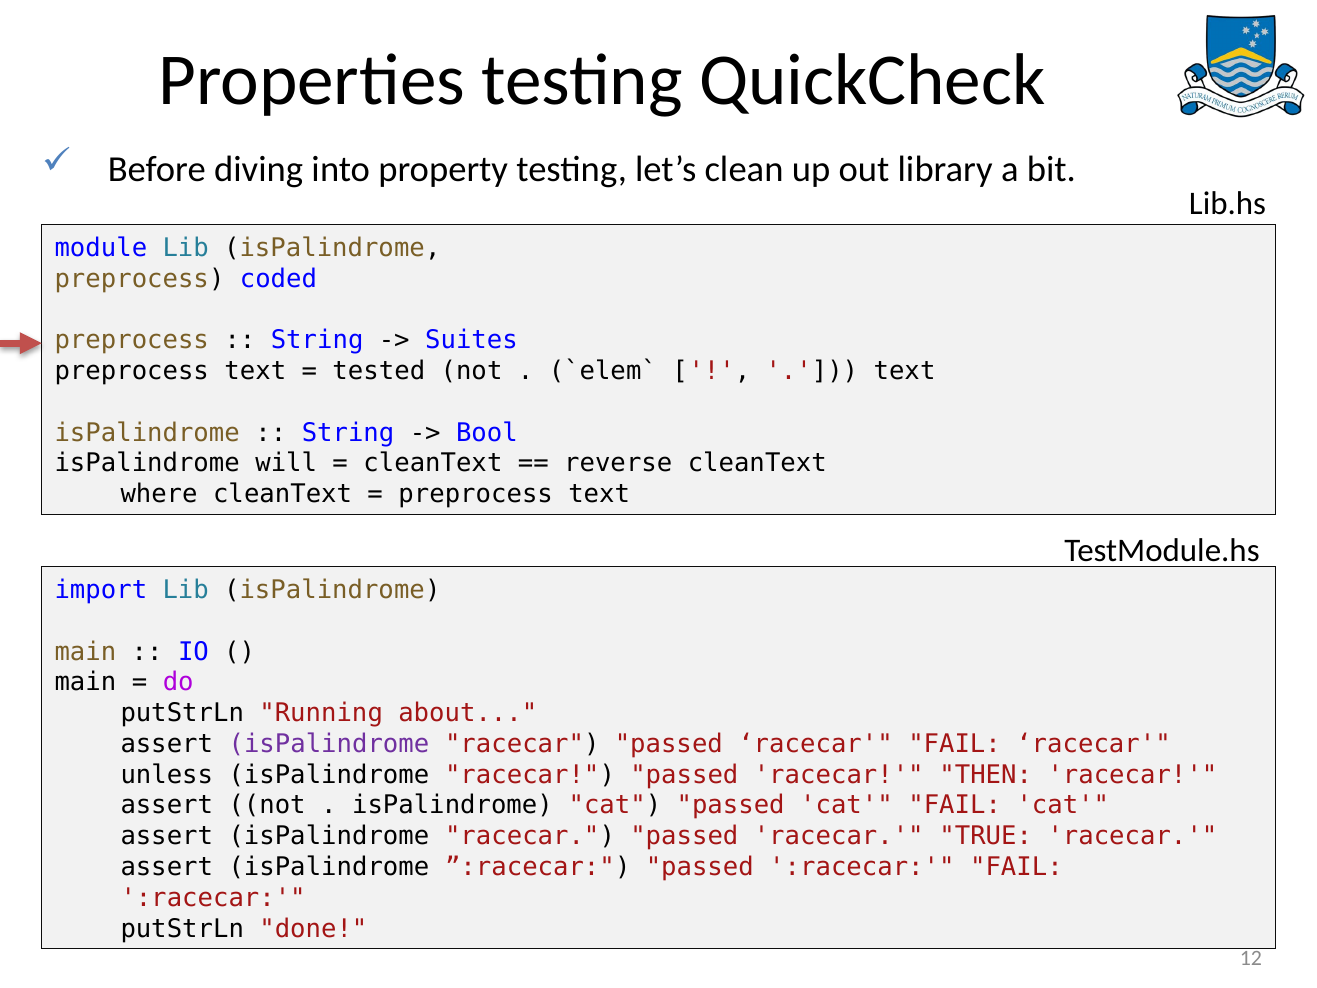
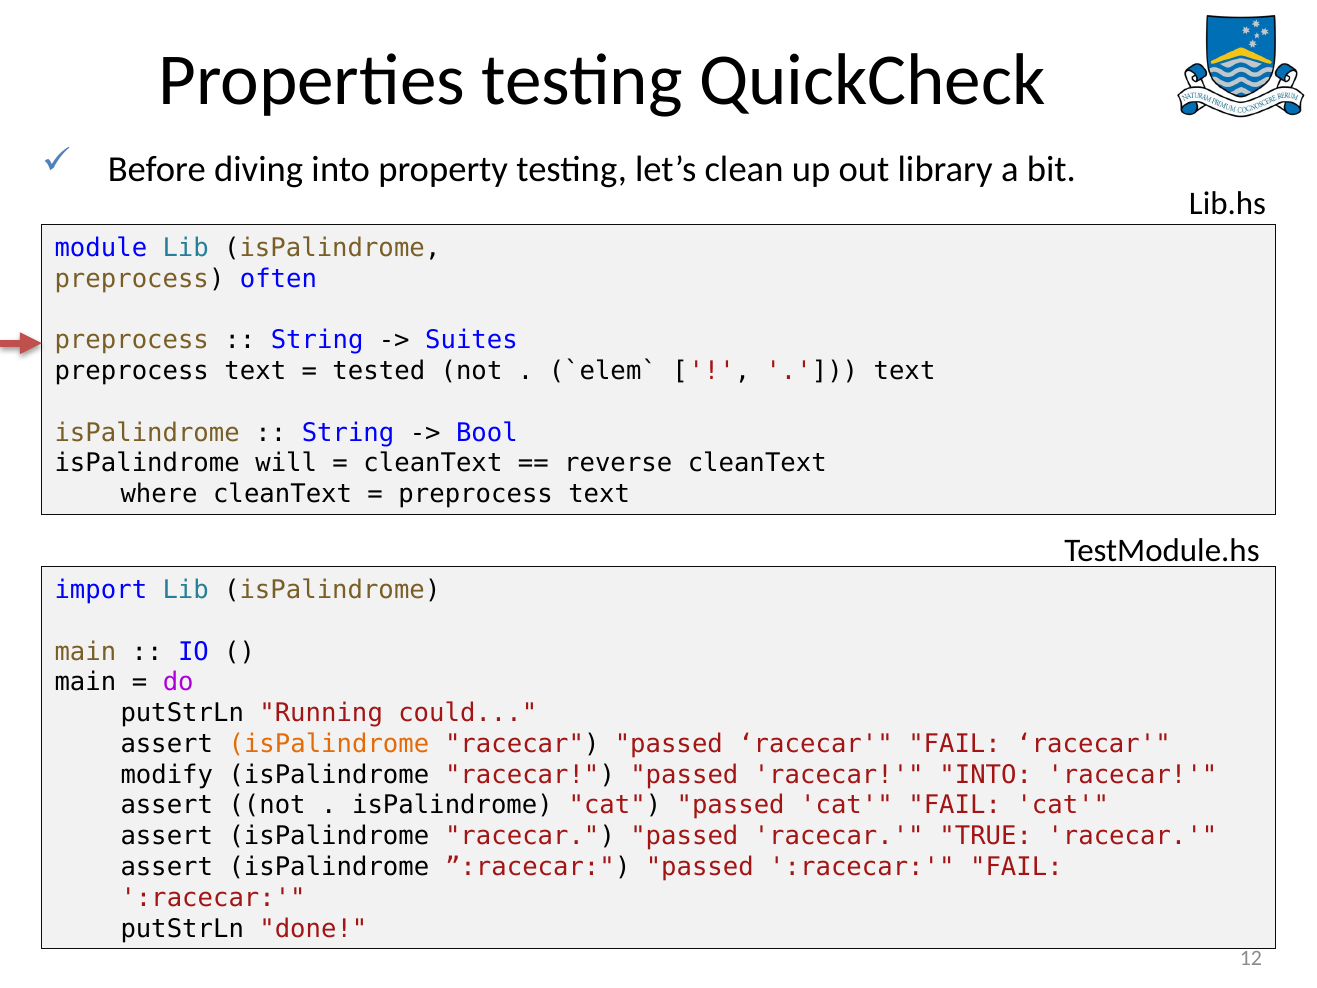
coded: coded -> often (278, 279)
about: about -> could (468, 713)
isPalindrome colour: purple -> orange (329, 744)
unless: unless -> modify (167, 775)
racecar THEN: THEN -> INTO (986, 775)
